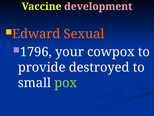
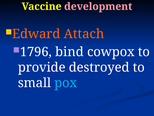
Sexual: Sexual -> Attach (84, 34)
your: your -> bind (69, 52)
pox colour: light green -> light blue (66, 83)
